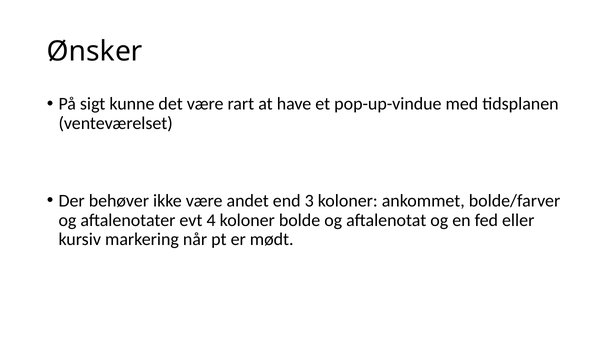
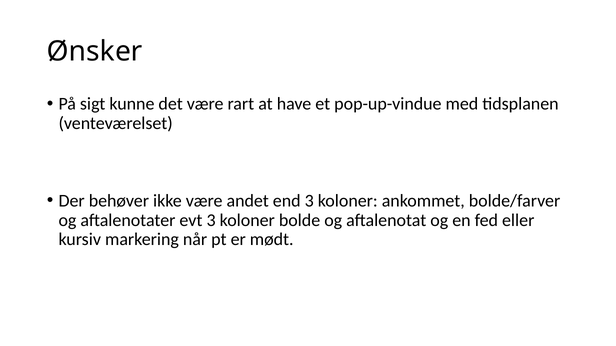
evt 4: 4 -> 3 (211, 220)
